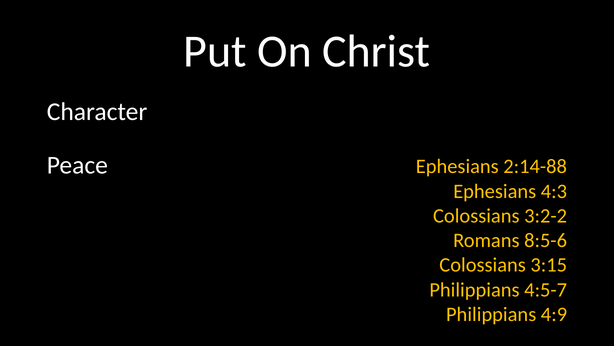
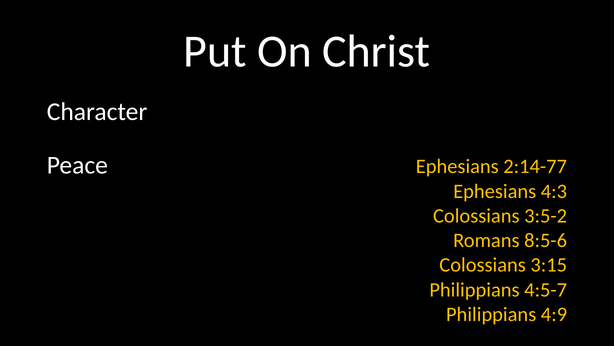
2:14-88: 2:14-88 -> 2:14-77 (535, 166)
3:2-2: 3:2-2 -> 3:5-2 (546, 215)
